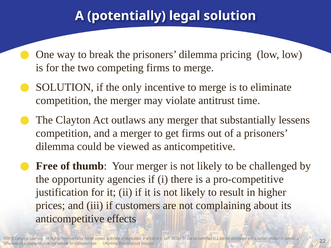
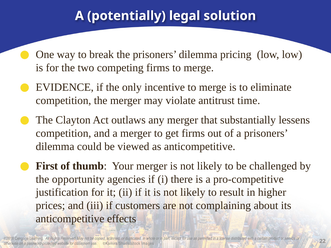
SOLUTION: SOLUTION -> EVIDENCE (65, 87)
Free: Free -> First (47, 166)
